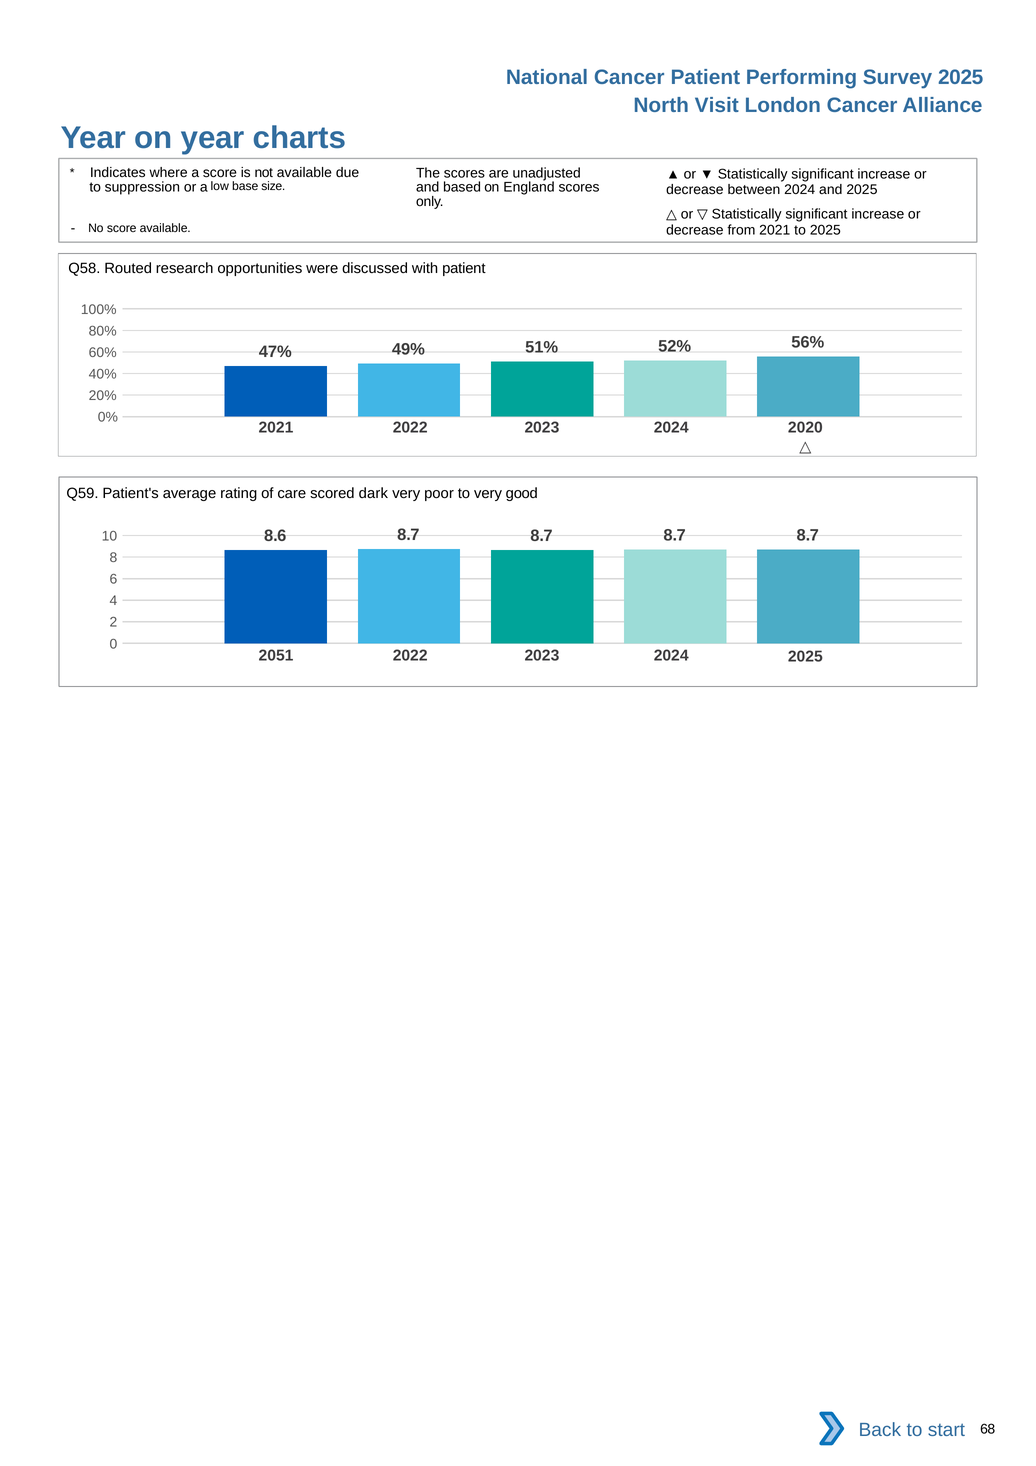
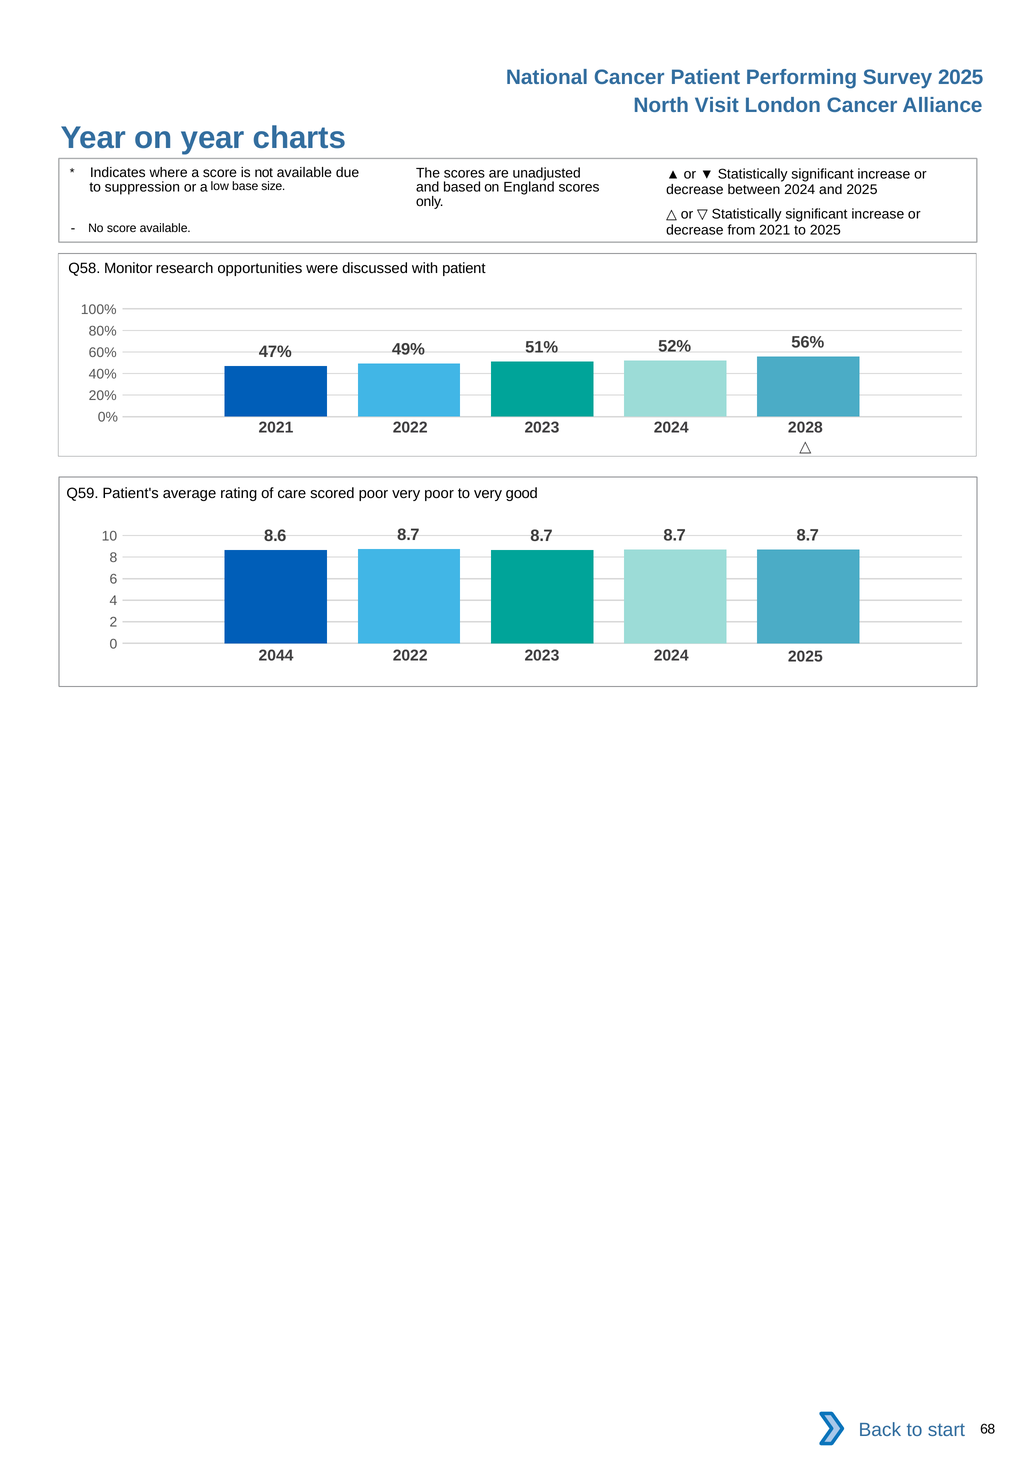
Routed: Routed -> Monitor (128, 268)
2020: 2020 -> 2028 (805, 428)
scored dark: dark -> poor (373, 494)
2051: 2051 -> 2044 (276, 656)
